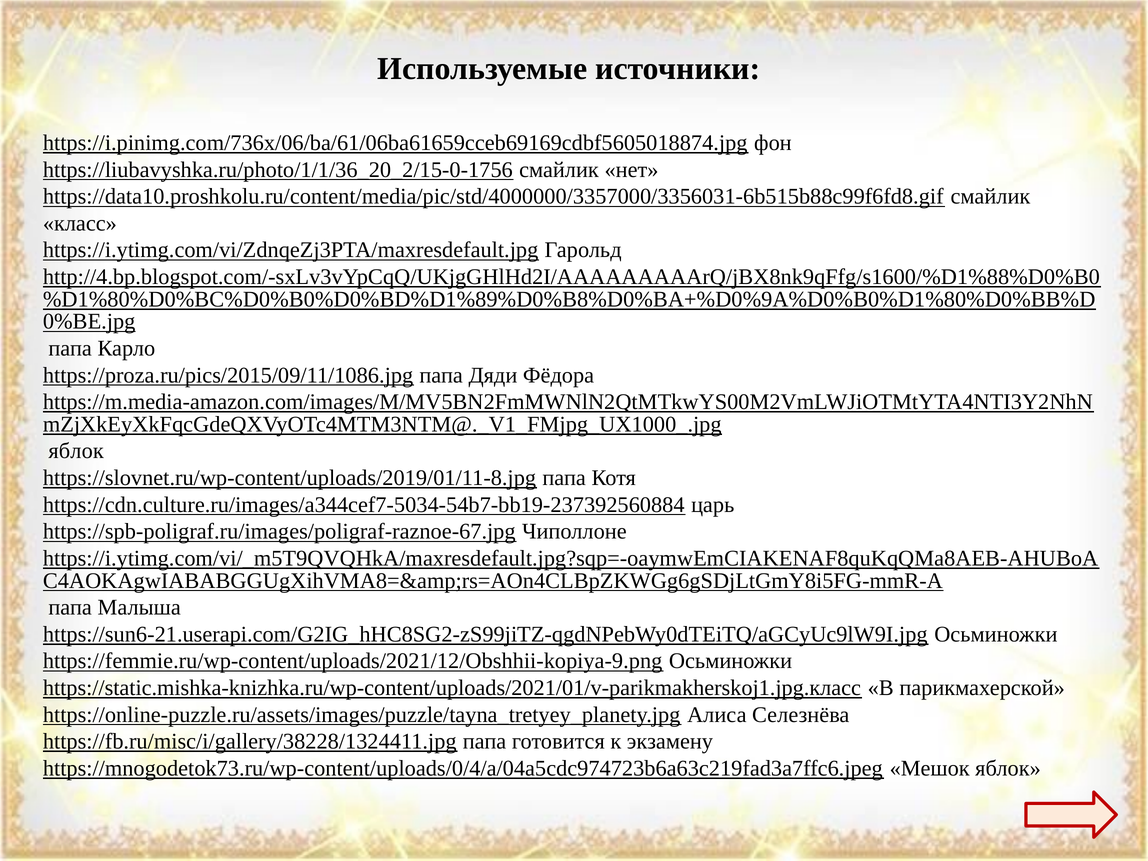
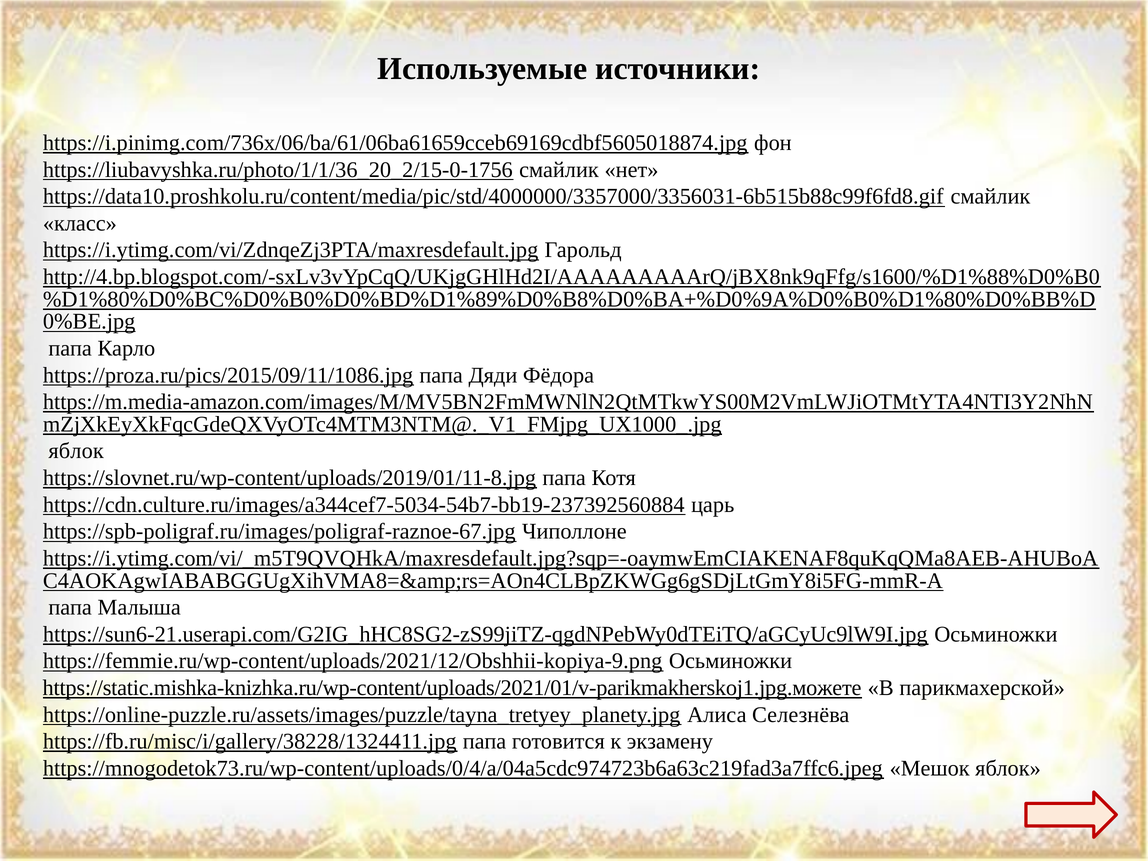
https://static.mishka-knizhka.ru/wp-content/uploads/2021/01/v-parikmakherskoj1.jpg.класс: https://static.mishka-knizhka.ru/wp-content/uploads/2021/01/v-parikmakherskoj1.jpg.класс -> https://static.mishka-knizhka.ru/wp-content/uploads/2021/01/v-parikmakherskoj1.jpg.можете (452, 688)
